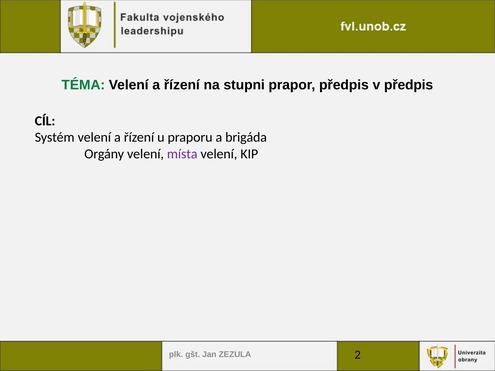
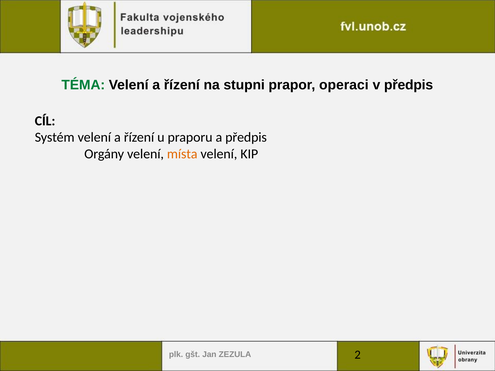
prapor předpis: předpis -> operaci (344, 85)
a brigáda: brigáda -> předpis (246, 138)
místa colour: purple -> orange (182, 154)
